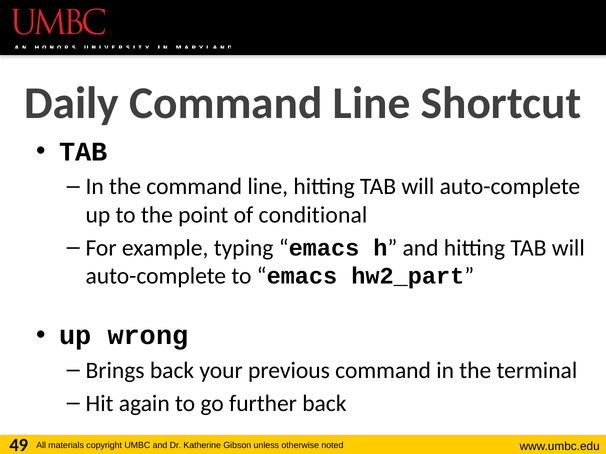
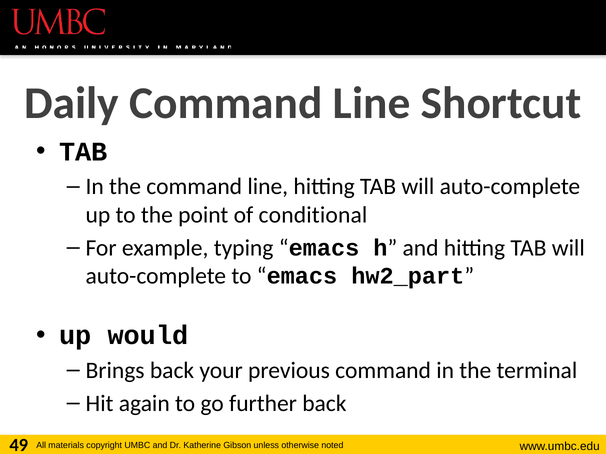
wrong: wrong -> would (148, 336)
